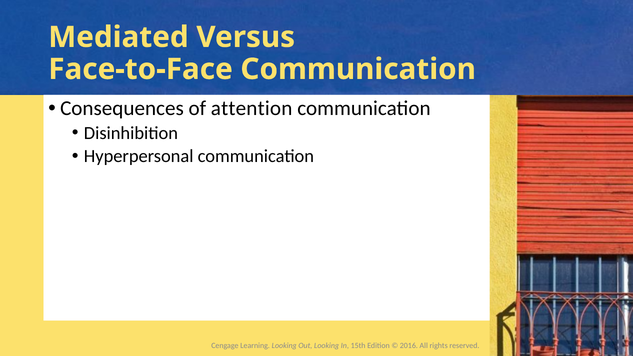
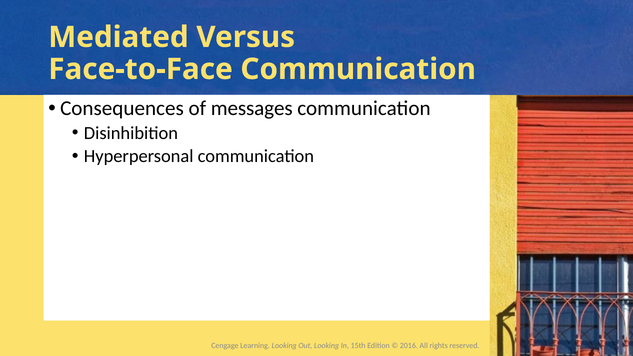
attention: attention -> messages (252, 108)
